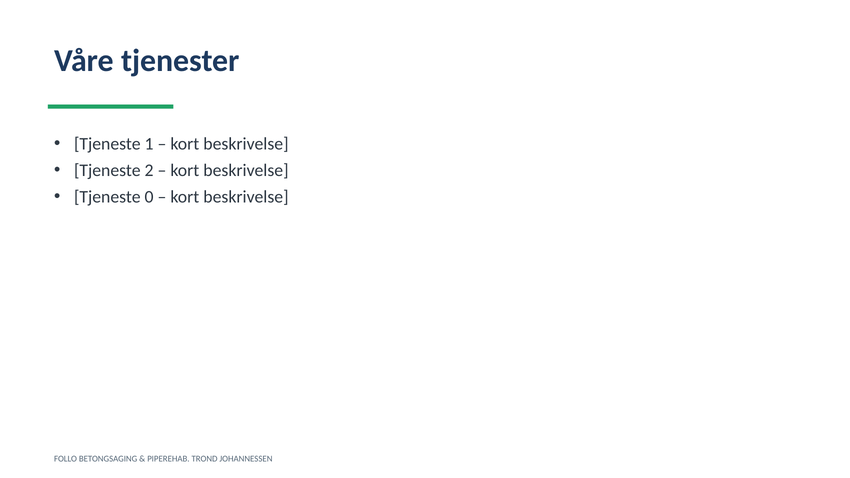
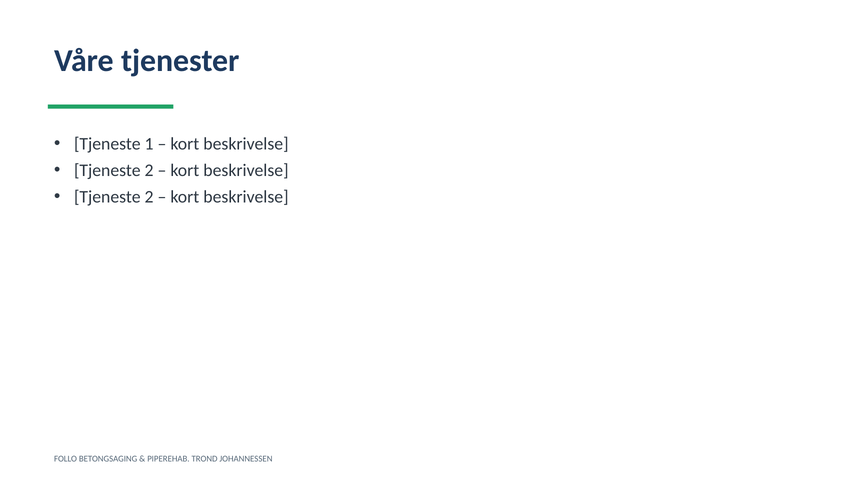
0: 0 -> 2 (149, 197)
